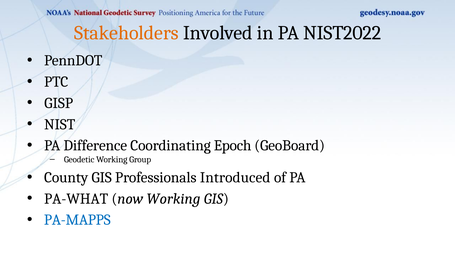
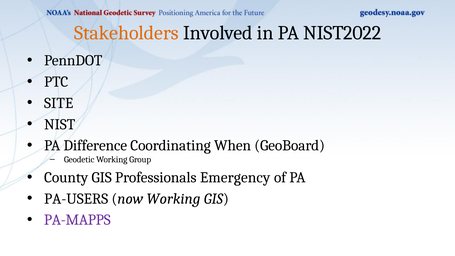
GISP: GISP -> SITE (59, 103)
Epoch: Epoch -> When (233, 146)
Introduced: Introduced -> Emergency (235, 177)
PA-WHAT: PA-WHAT -> PA-USERS (76, 199)
PA-MAPPS colour: blue -> purple (77, 220)
